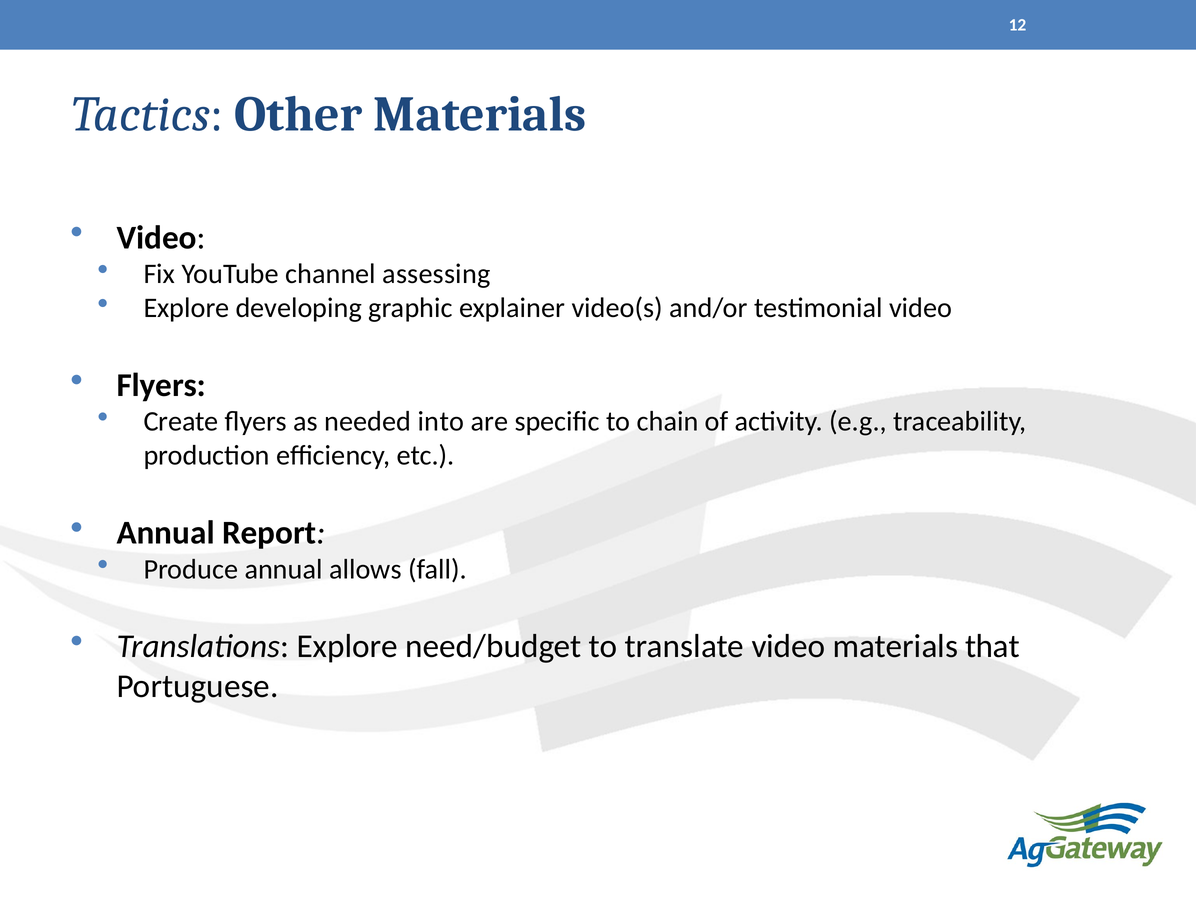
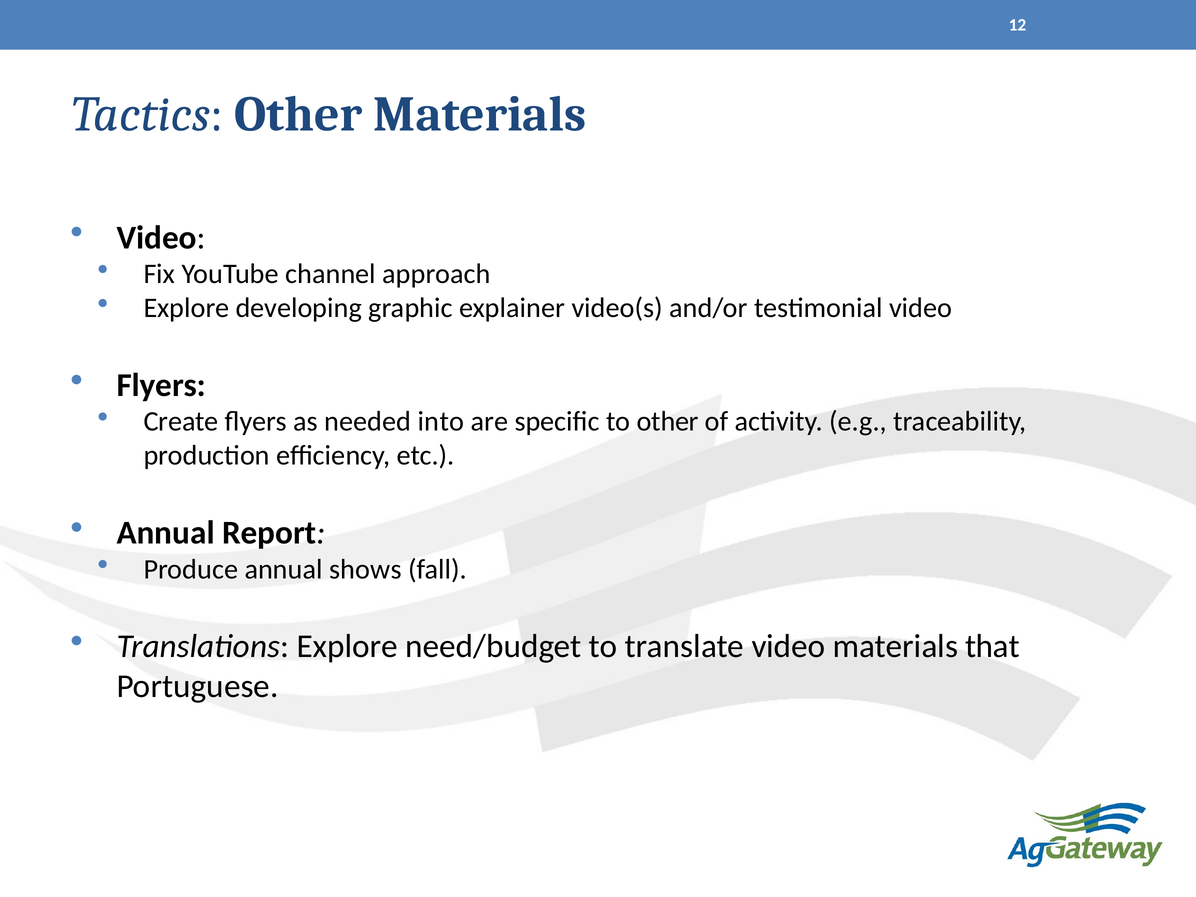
assessing: assessing -> approach (437, 274)
to chain: chain -> other (668, 422)
allows: allows -> shows (365, 569)
